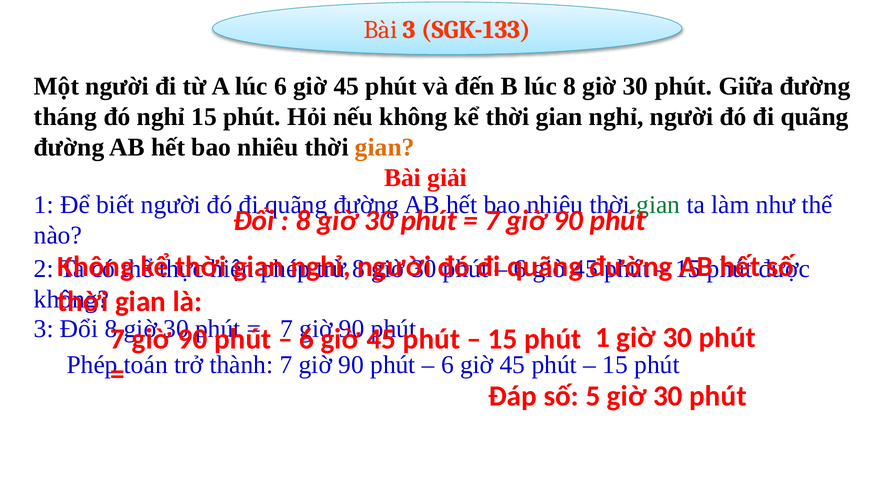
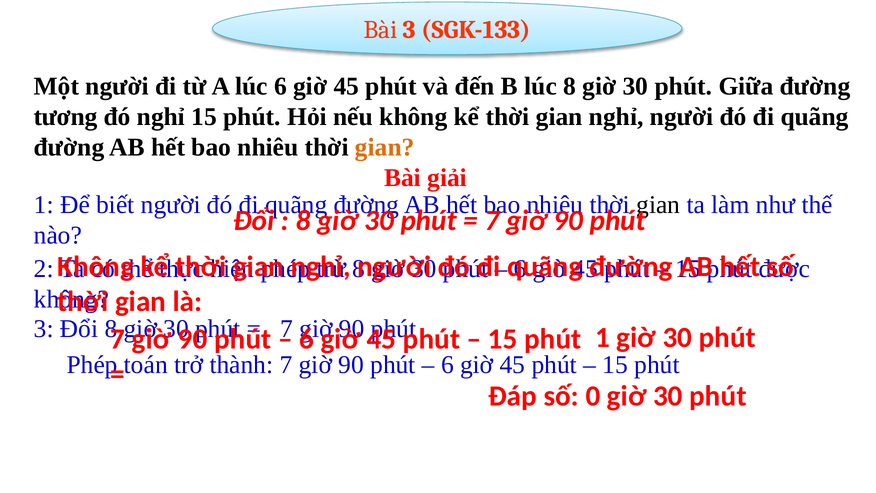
tháng: tháng -> tương (66, 117)
gian colour: green -> black (658, 205)
5: 5 -> 0 (593, 396)
